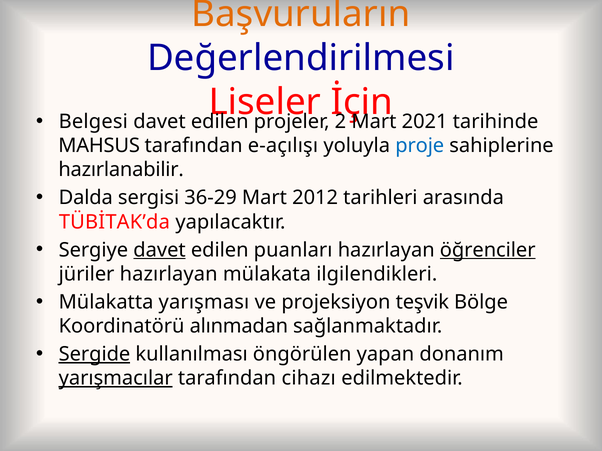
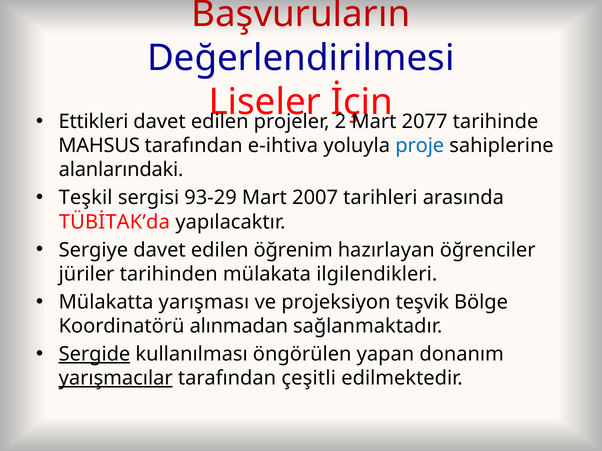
Başvuruların colour: orange -> red (301, 14)
Belgesi: Belgesi -> Ettikleri (94, 122)
2021: 2021 -> 2077 (425, 122)
e-açılışı: e-açılışı -> e-ihtiva (283, 146)
hazırlanabilir: hazırlanabilir -> alanlarındaki (121, 170)
Dalda: Dalda -> Teşkil (86, 198)
36-29: 36-29 -> 93-29 (211, 198)
2012: 2012 -> 2007 (315, 198)
davet underline: present -> none (160, 250)
puanları: puanları -> öğrenim (293, 250)
öğrenciler underline: present -> none (488, 250)
jüriler hazırlayan: hazırlayan -> tarihinden (169, 274)
cihazı: cihazı -> çeşitli (309, 379)
